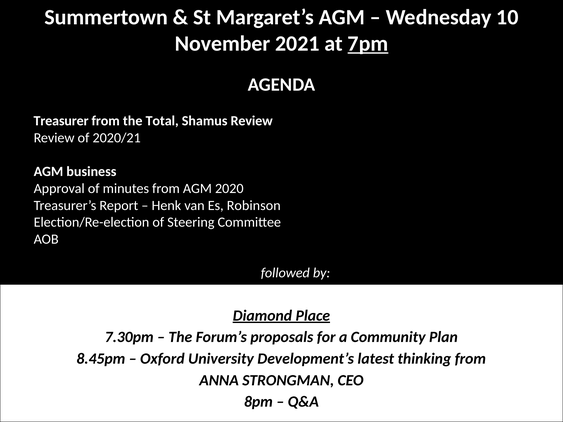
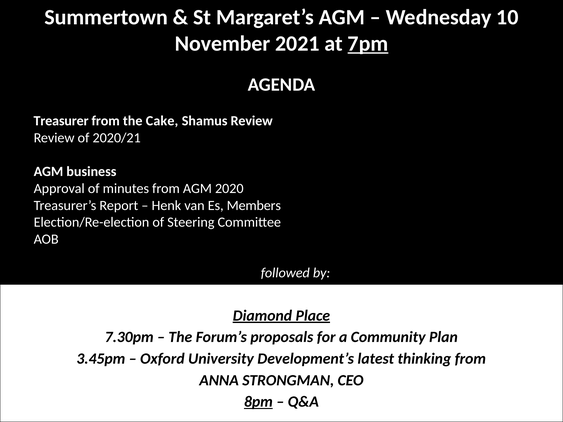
Total: Total -> Cake (162, 121)
Robinson: Robinson -> Members (254, 206)
8.45pm: 8.45pm -> 3.45pm (101, 359)
8pm underline: none -> present (258, 402)
